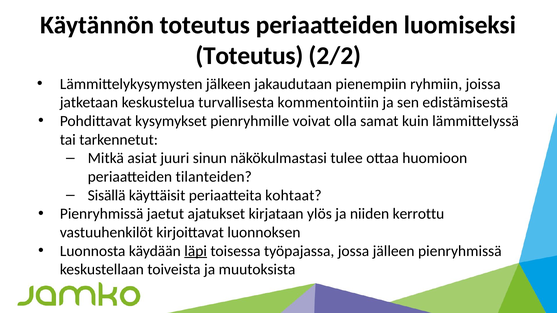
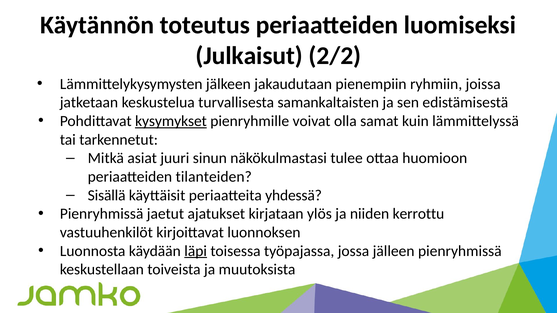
Toteutus: Toteutus -> Julkaisut (249, 56)
kommentointiin: kommentointiin -> samankaltaisten (328, 103)
kysymykset underline: none -> present (171, 121)
kohtaat: kohtaat -> yhdessä (294, 195)
